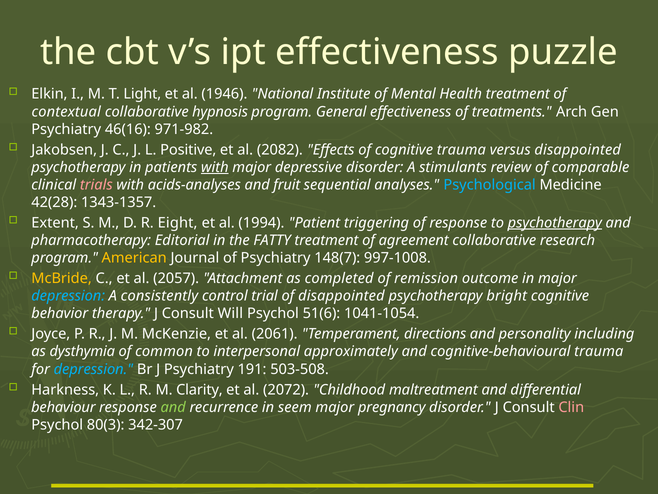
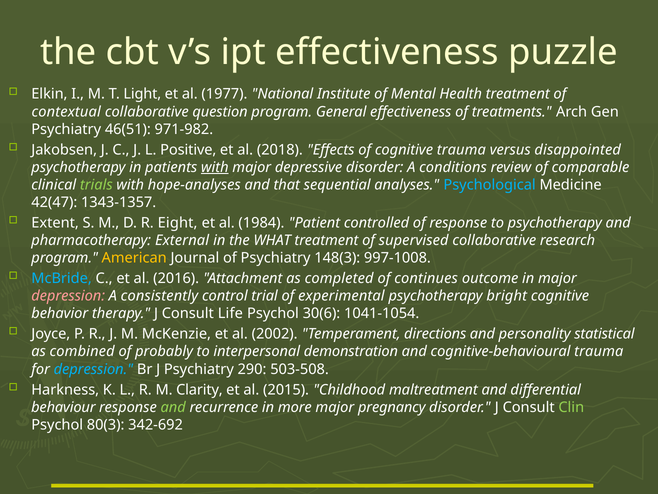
1946: 1946 -> 1977 (224, 94)
hypnosis: hypnosis -> question (220, 112)
46(16: 46(16 -> 46(51 (128, 129)
2082: 2082 -> 2018 (280, 150)
stimulants: stimulants -> conditions (453, 167)
trials colour: pink -> light green (96, 185)
acids-analyses: acids-analyses -> hope-analyses (194, 185)
fruit: fruit -> that (287, 185)
42(28: 42(28 -> 42(47 (54, 202)
1994: 1994 -> 1984 (261, 223)
triggering: triggering -> controlled (376, 223)
psychotherapy underline: present -> none (555, 223)
Editorial: Editorial -> External (182, 240)
FATTY: FATTY -> WHAT (272, 240)
agreement: agreement -> supervised (414, 240)
148(7: 148(7 -> 148(3 (337, 258)
McBride colour: yellow -> light blue (62, 278)
2057: 2057 -> 2016 (176, 278)
remission: remission -> continues (426, 278)
depression colour: light blue -> pink (68, 296)
of disappointed: disappointed -> experimental (341, 296)
Will: Will -> Life (230, 313)
51(6: 51(6 -> 30(6 (321, 313)
2061: 2061 -> 2002 (275, 334)
including: including -> statistical (604, 334)
dysthymia: dysthymia -> combined (82, 351)
common: common -> probably (164, 351)
approximately: approximately -> demonstration (351, 351)
191: 191 -> 290 (252, 369)
2072: 2072 -> 2015 (286, 389)
seem: seem -> more (295, 407)
Clin colour: pink -> light green (571, 407)
342-307: 342-307 -> 342-692 (156, 424)
